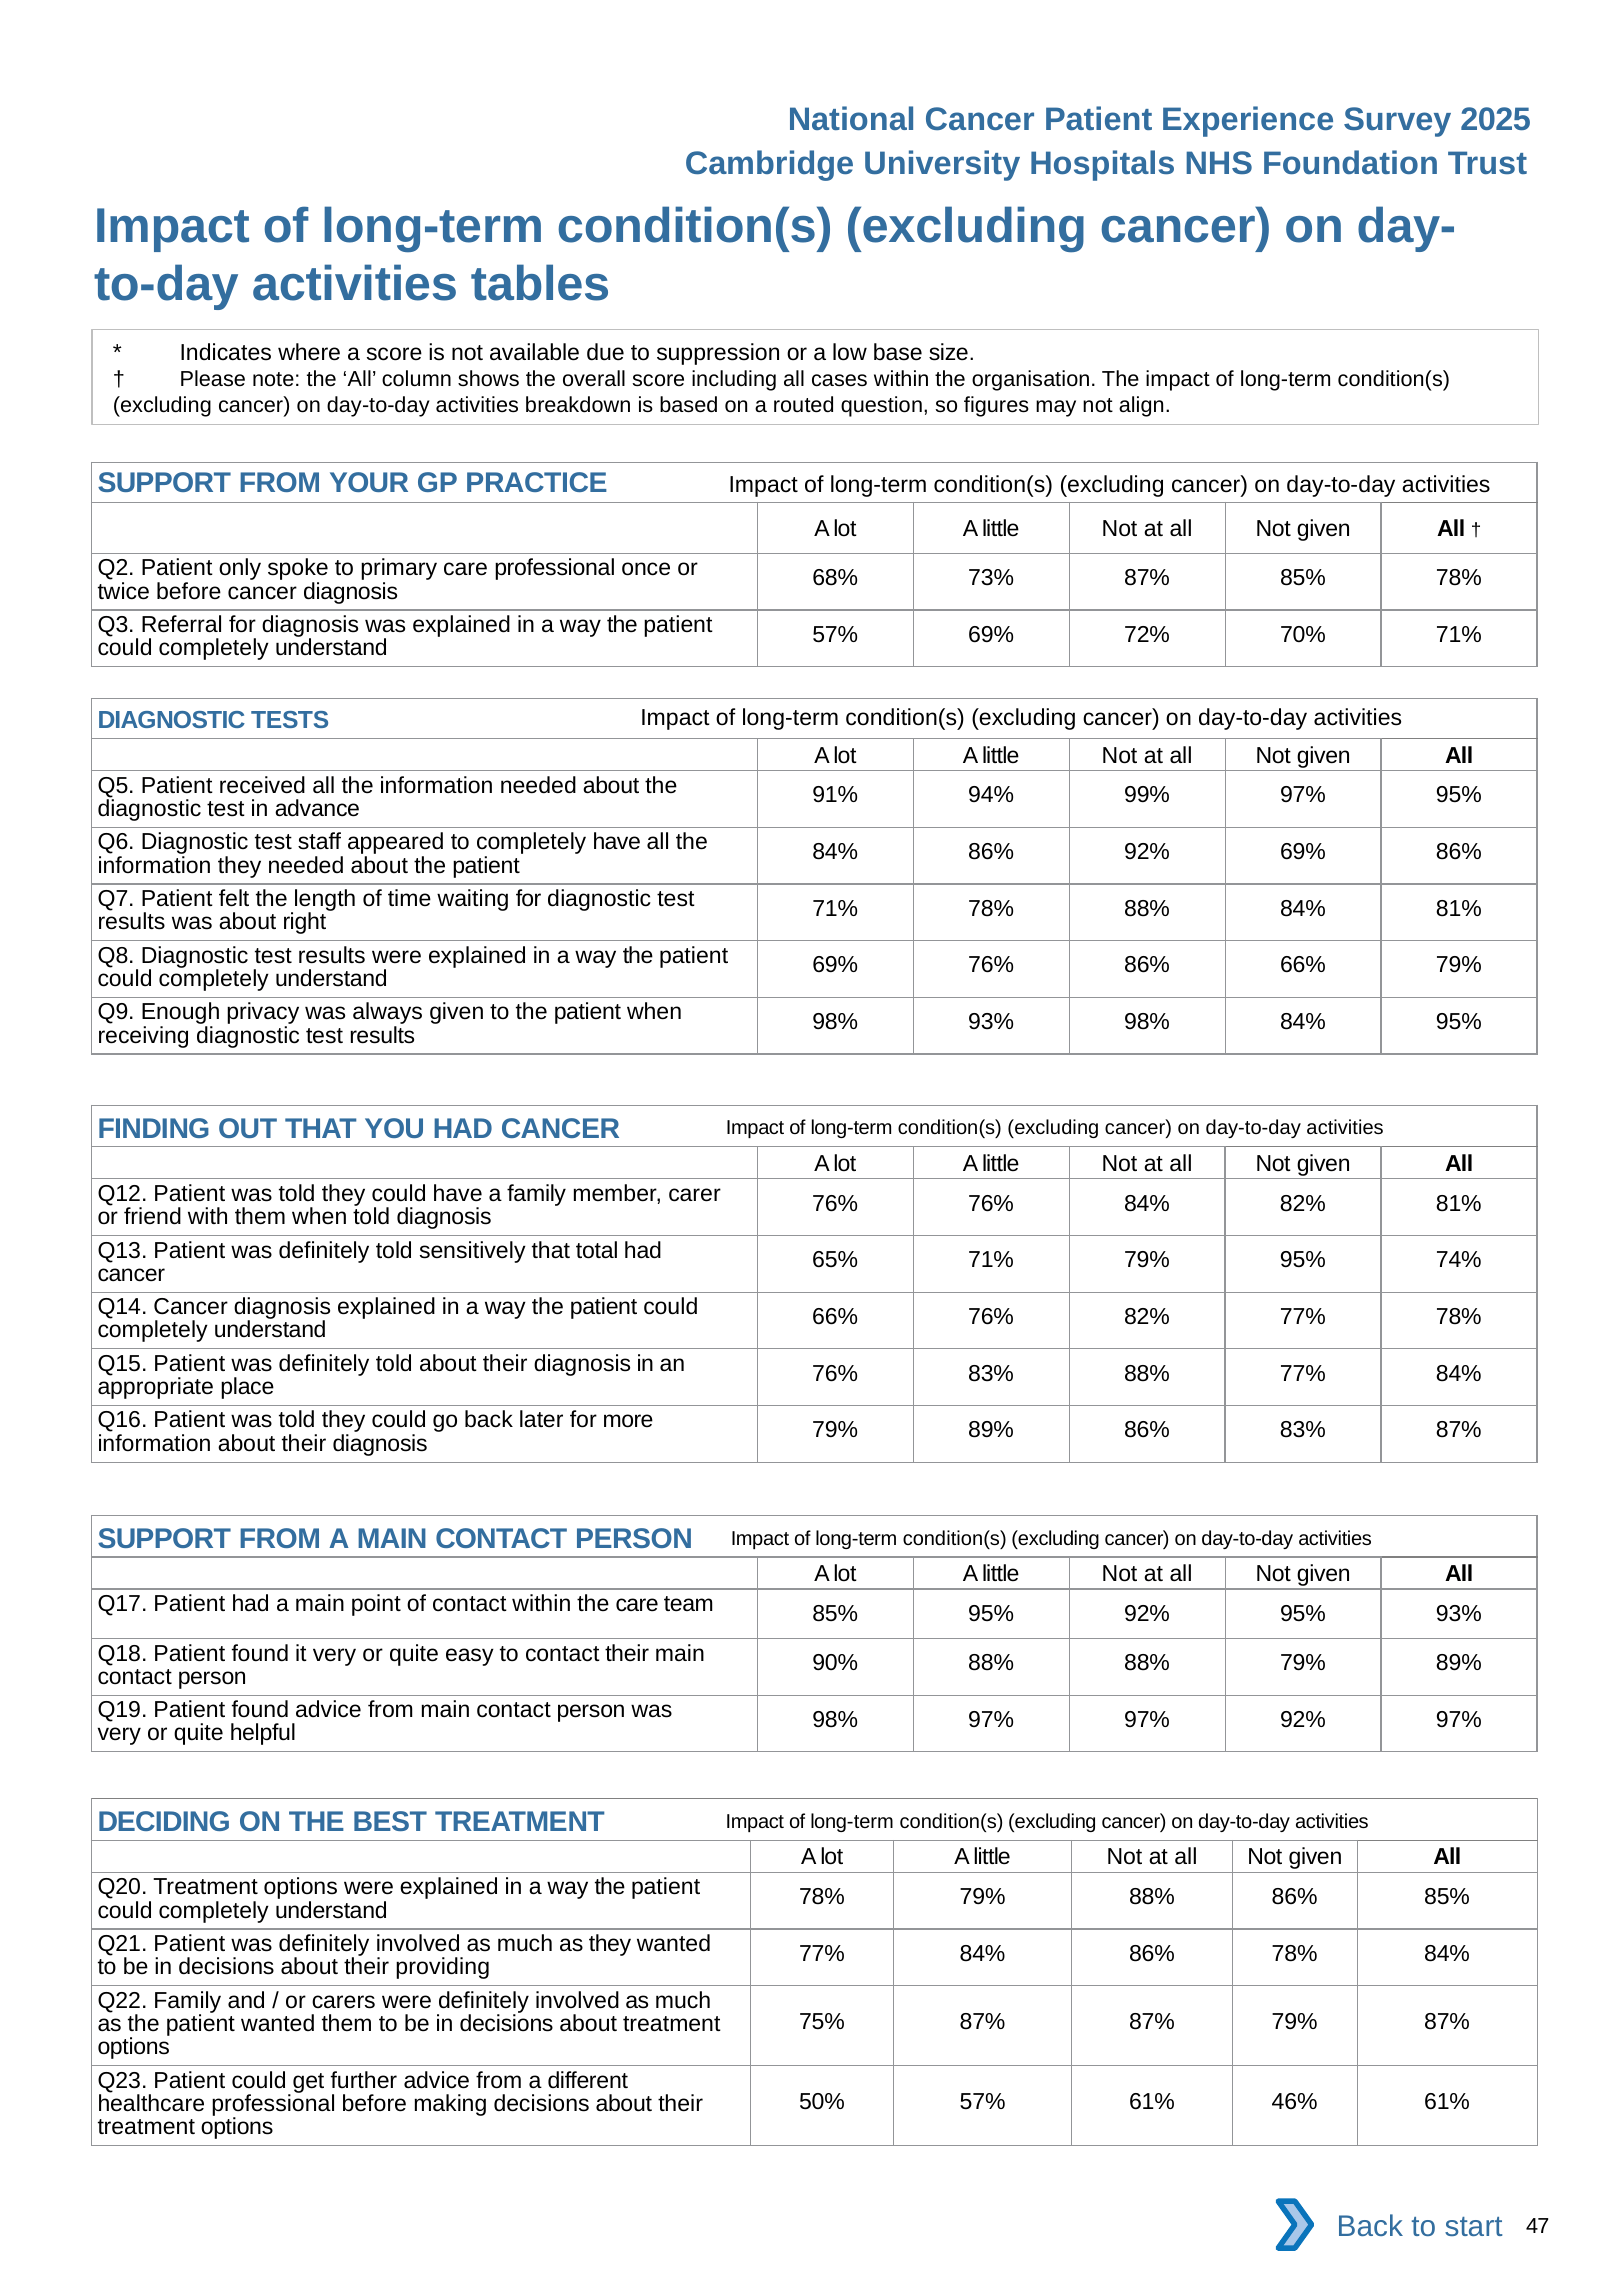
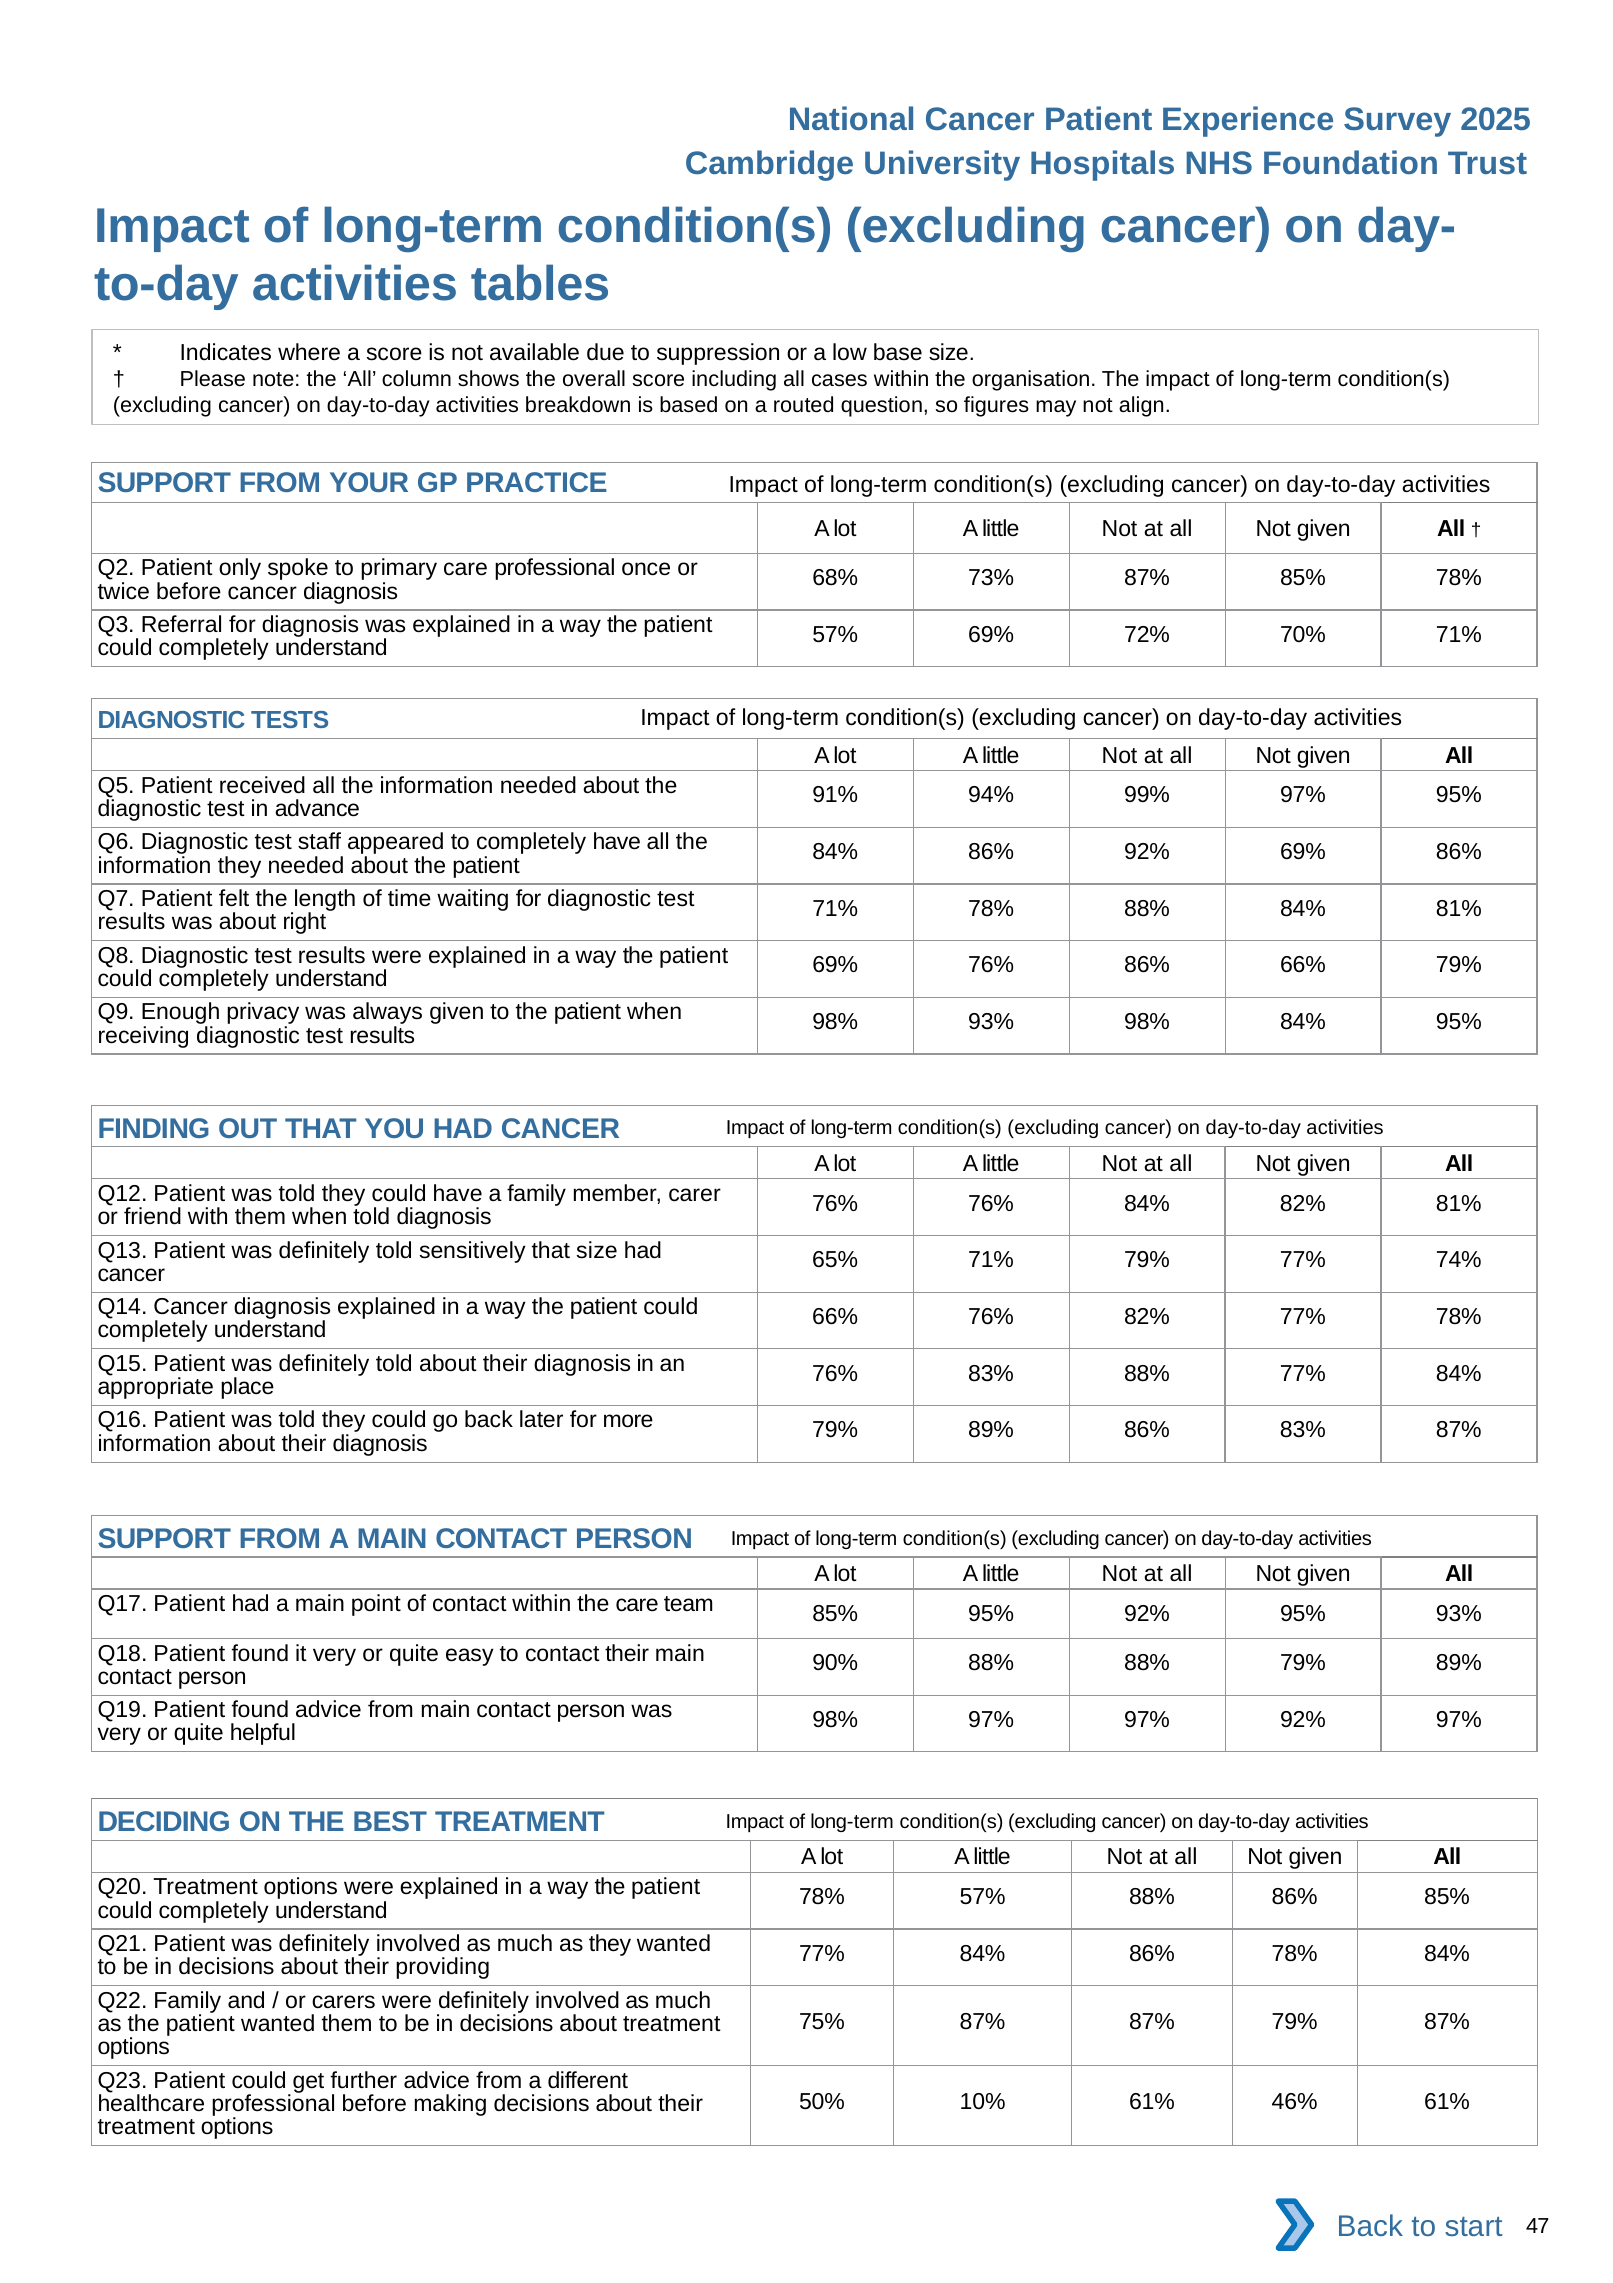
that total: total -> size (597, 1250)
79% 95%: 95% -> 77% (1303, 1260)
78% 79%: 79% -> 57% (983, 1897)
50% 57%: 57% -> 10% (983, 2102)
